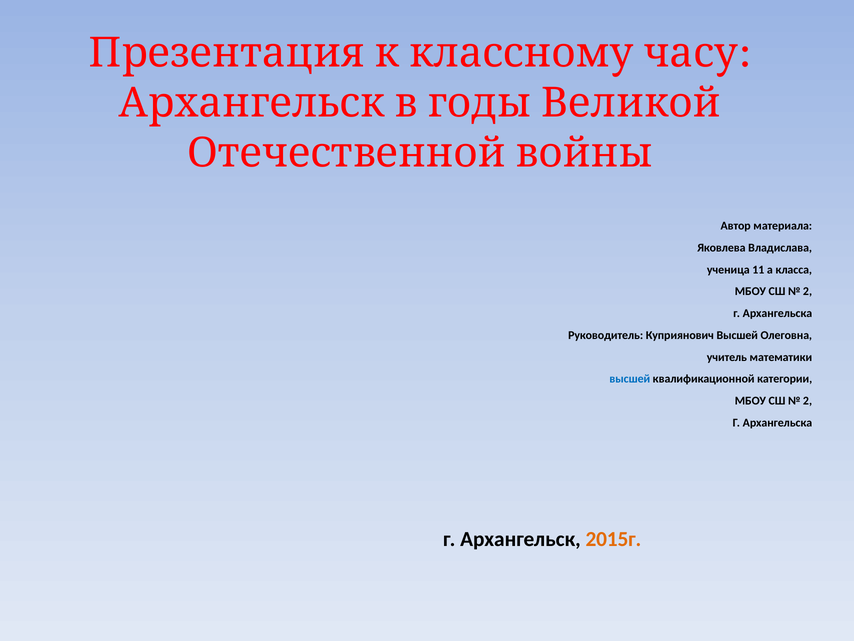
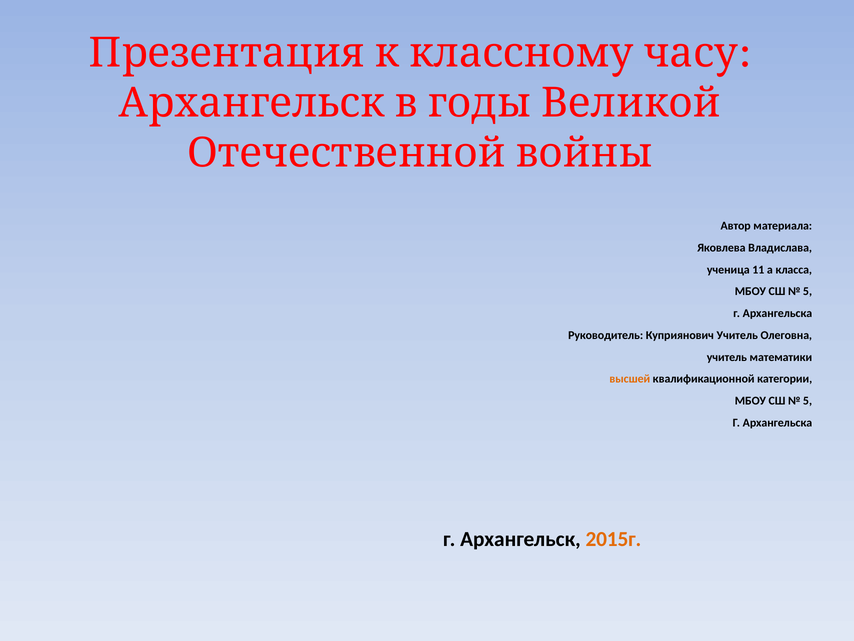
2: 2 -> 5 (808, 291)
Куприянович Высшей: Высшей -> Учитель (737, 335)
высшей colour: blue -> orange (630, 379)
2: 2 -> 5 (808, 401)
